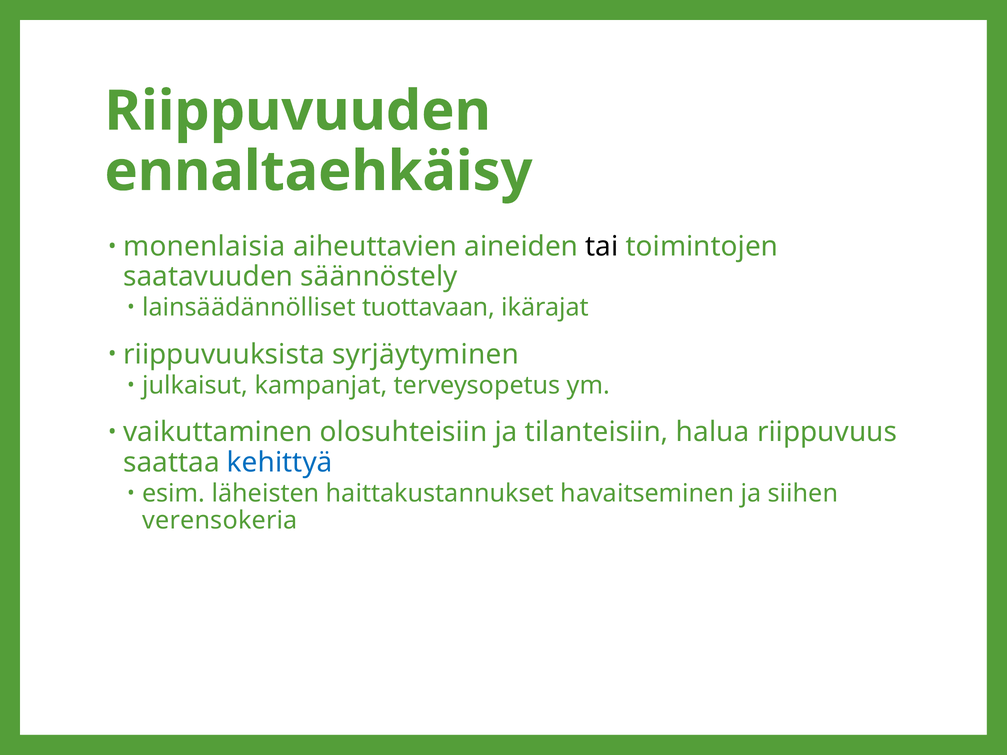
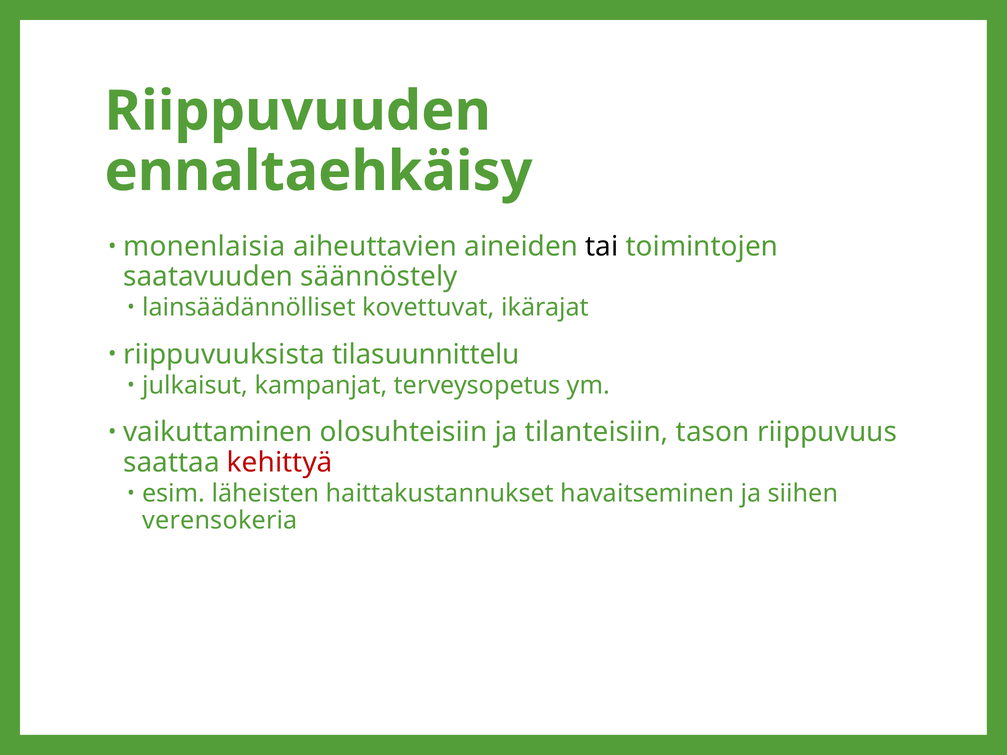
tuottavaan: tuottavaan -> kovettuvat (428, 308)
syrjäytyminen: syrjäytyminen -> tilasuunnittelu (426, 355)
halua: halua -> tason (713, 432)
kehittyä colour: blue -> red (280, 463)
